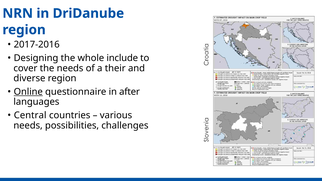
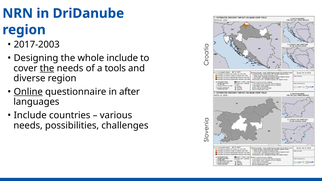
2017-2016: 2017-2016 -> 2017-2003 (37, 44)
the underline: none -> present (47, 68)
their: their -> tools (115, 68)
Central: Central -> Include (30, 115)
